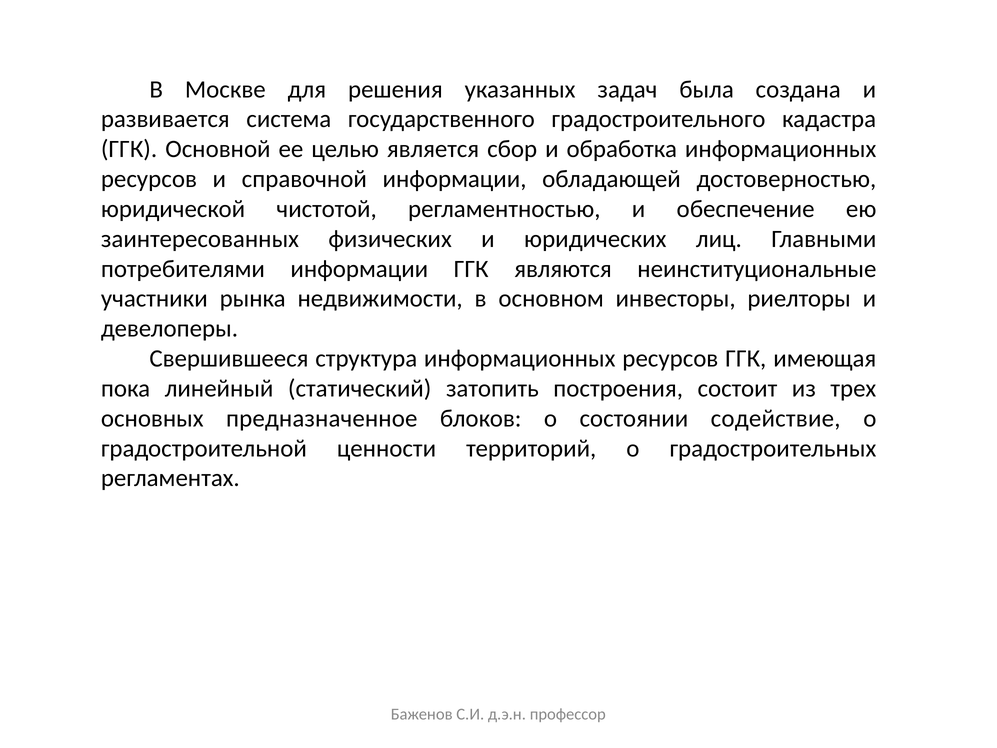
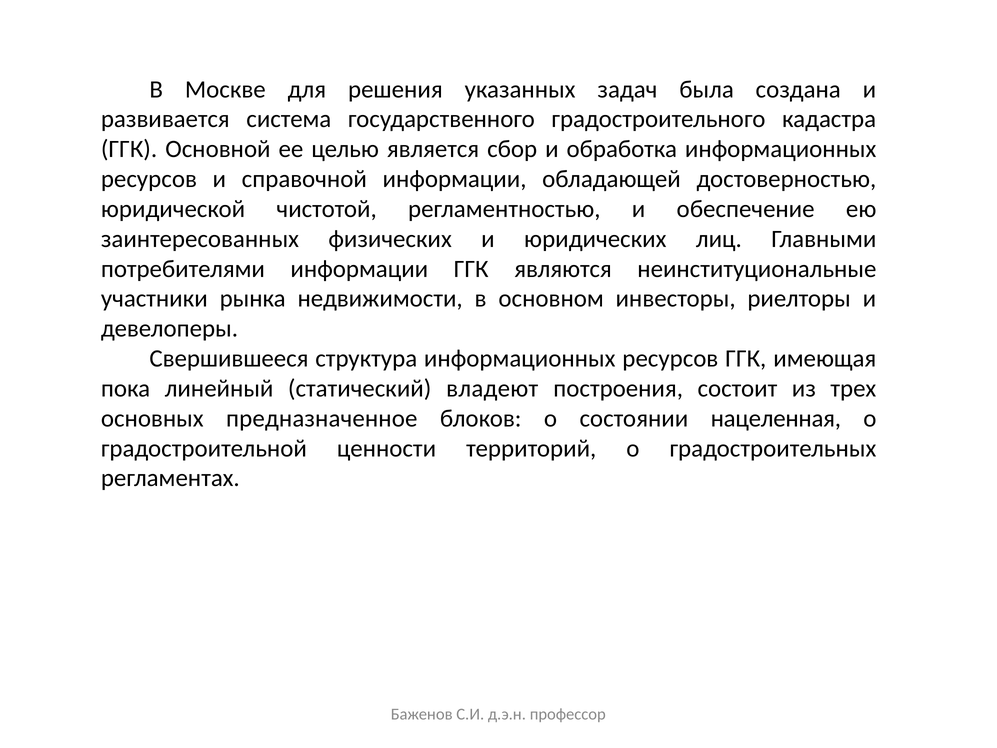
затопить: затопить -> владеют (492, 388)
содействие: содействие -> нацеленная (776, 418)
